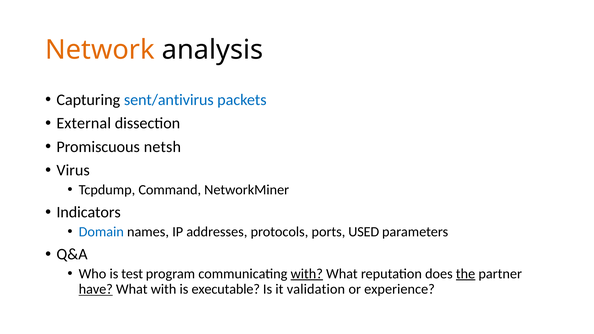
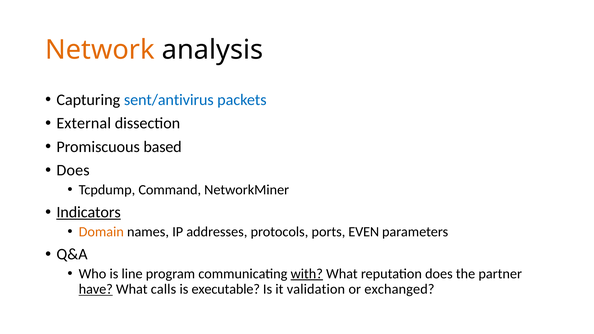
netsh: netsh -> based (163, 147)
Virus: Virus -> Does (73, 170)
Indicators underline: none -> present (89, 212)
Domain colour: blue -> orange (101, 232)
USED: USED -> EVEN (364, 232)
test: test -> line (132, 274)
the underline: present -> none (466, 274)
What with: with -> calls (163, 289)
experience: experience -> exchanged (399, 289)
